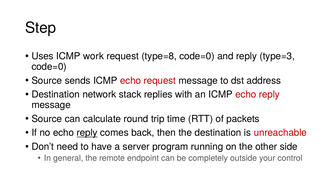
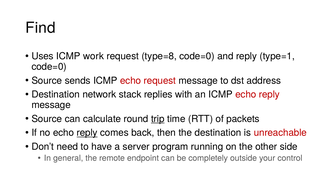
Step: Step -> Find (40, 28)
type=3: type=3 -> type=1 (277, 56)
trip underline: none -> present (158, 119)
